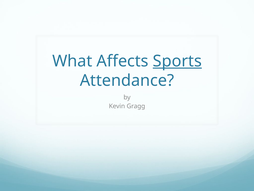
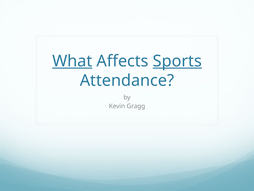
What underline: none -> present (72, 61)
